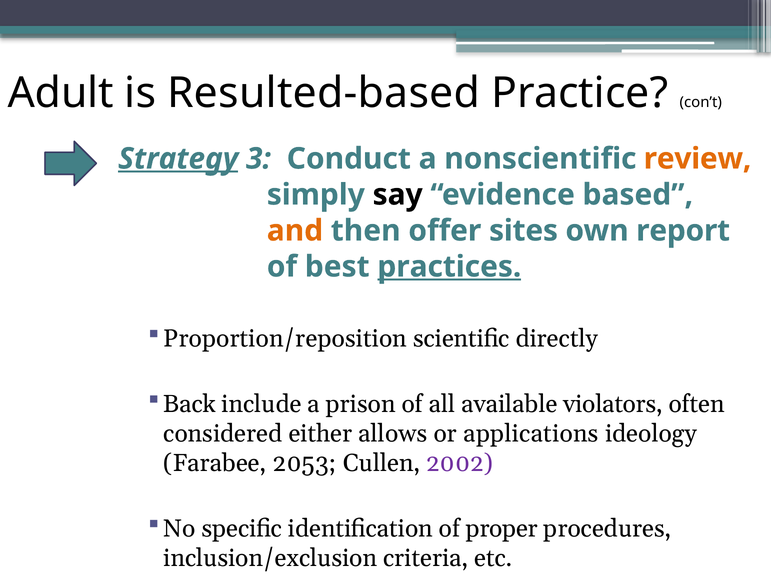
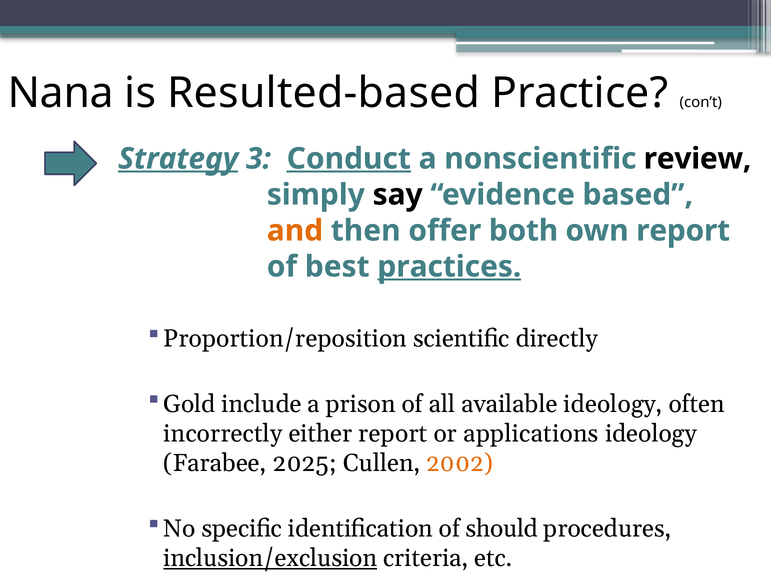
Adult: Adult -> Nana (61, 93)
Conduct underline: none -> present (349, 159)
review colour: orange -> black (697, 159)
sites: sites -> both (524, 231)
Back: Back -> Gold (190, 404)
available violators: violators -> ideology (613, 404)
considered: considered -> incorrectly (223, 434)
either allows: allows -> report (393, 434)
2053: 2053 -> 2025 (305, 463)
2002 colour: purple -> orange (460, 463)
proper: proper -> should (502, 529)
inclusion/exclusion underline: none -> present (270, 558)
